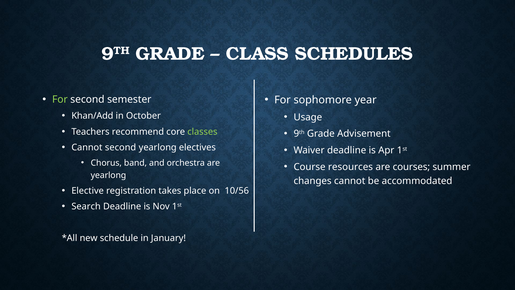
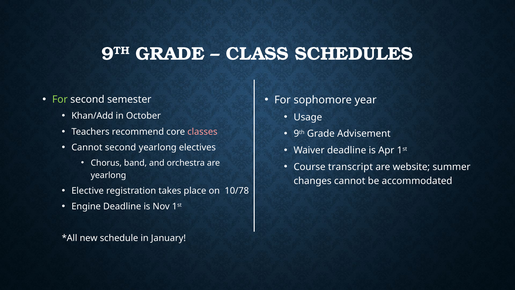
classes colour: light green -> pink (202, 132)
resources: resources -> transcript (350, 167)
courses: courses -> website (411, 167)
10/56: 10/56 -> 10/78 (237, 191)
Search: Search -> Engine (86, 206)
